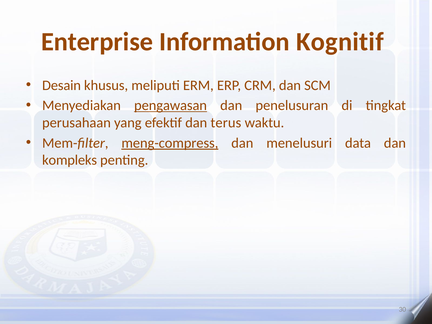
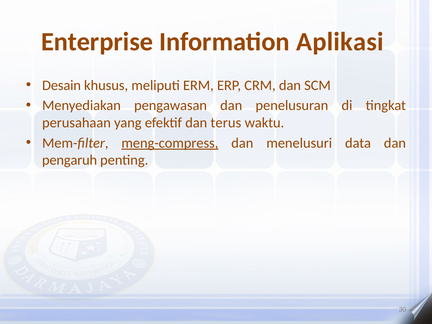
Kognitif: Kognitif -> Aplikasi (340, 42)
pengawasan underline: present -> none (171, 106)
kompleks: kompleks -> pengaruh (70, 160)
